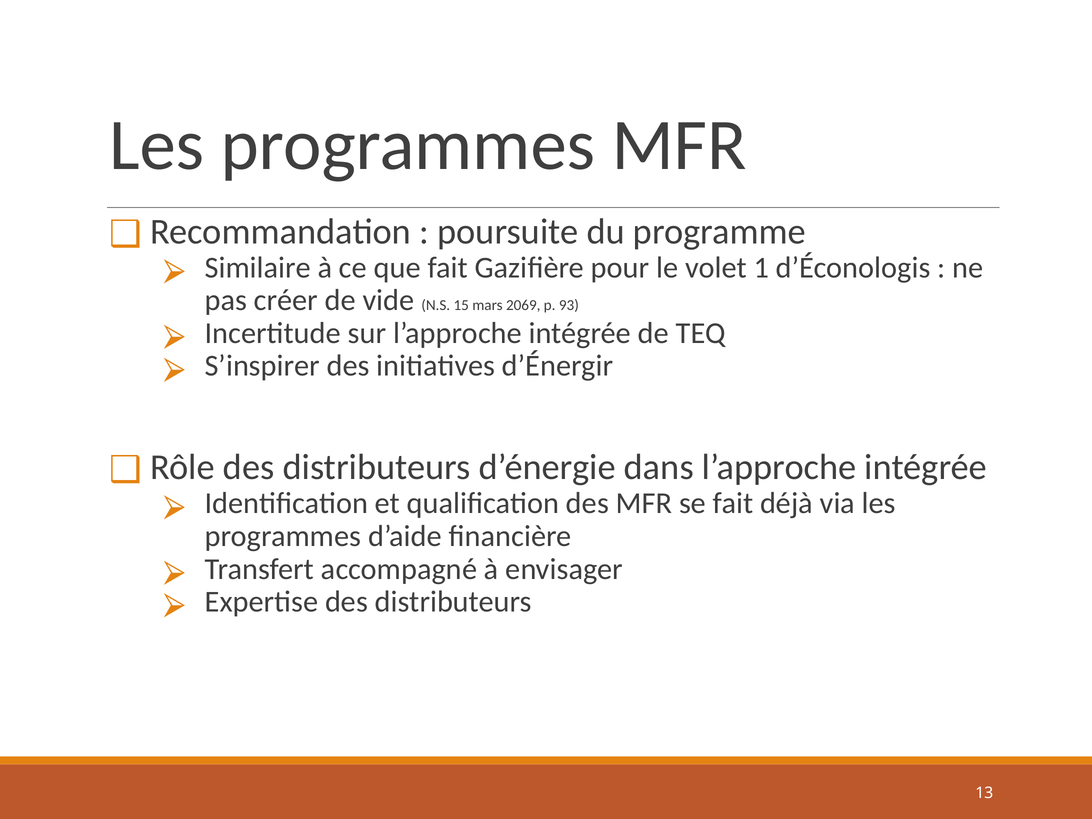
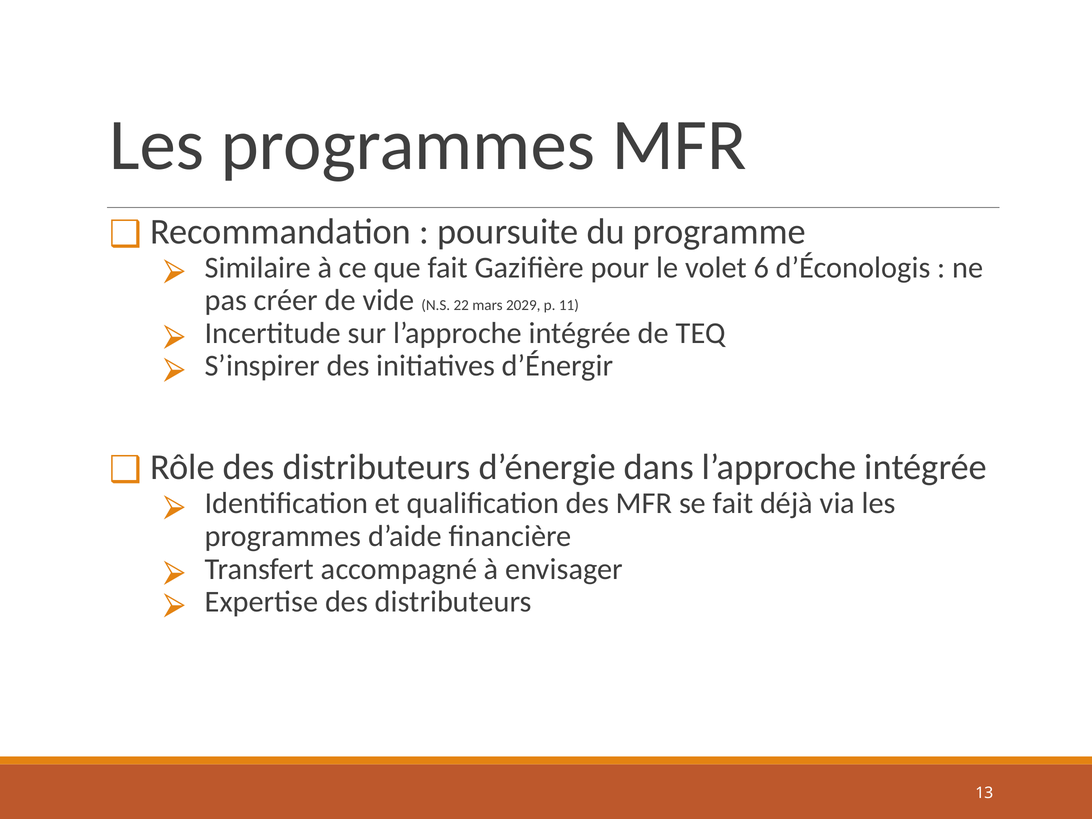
1: 1 -> 6 (761, 268)
15: 15 -> 22 (461, 305)
2069: 2069 -> 2029 (523, 305)
93: 93 -> 11 (569, 305)
